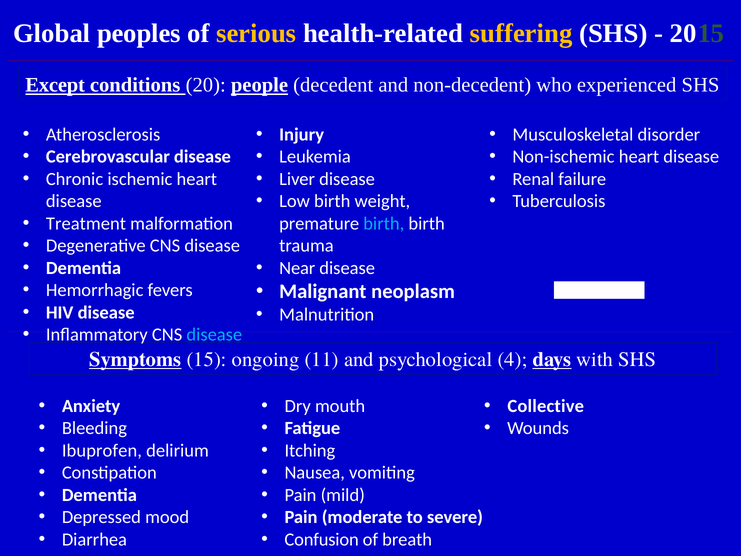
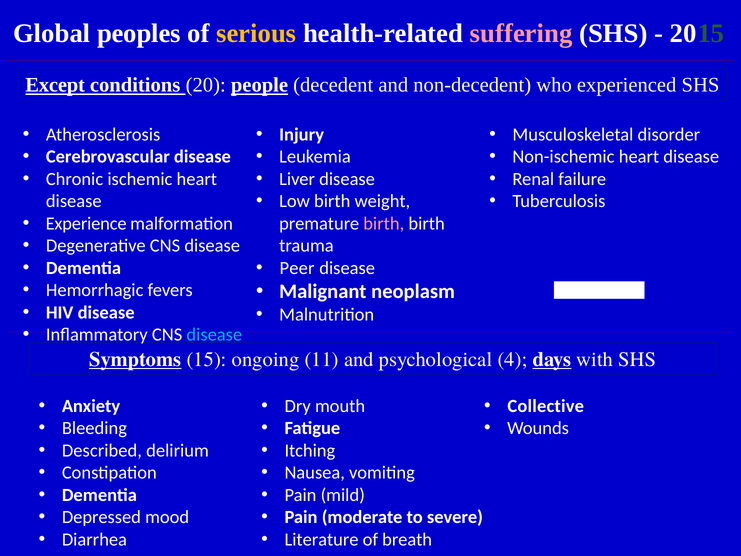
suffering colour: yellow -> pink (521, 33)
Treatment: Treatment -> Experience (86, 223)
birth colour: light blue -> pink (384, 223)
Near: Near -> Peer (297, 268)
Ibuprofen: Ibuprofen -> Described (102, 450)
Confusion: Confusion -> Literature (322, 539)
